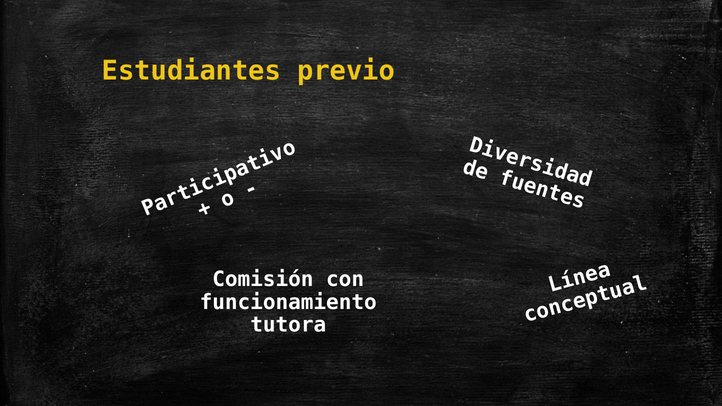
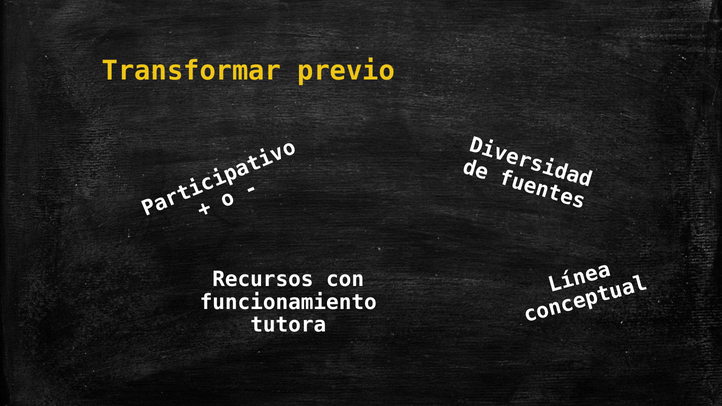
Estudiantes: Estudiantes -> Transformar (191, 71)
Comisión: Comisión -> Recursos (263, 279)
